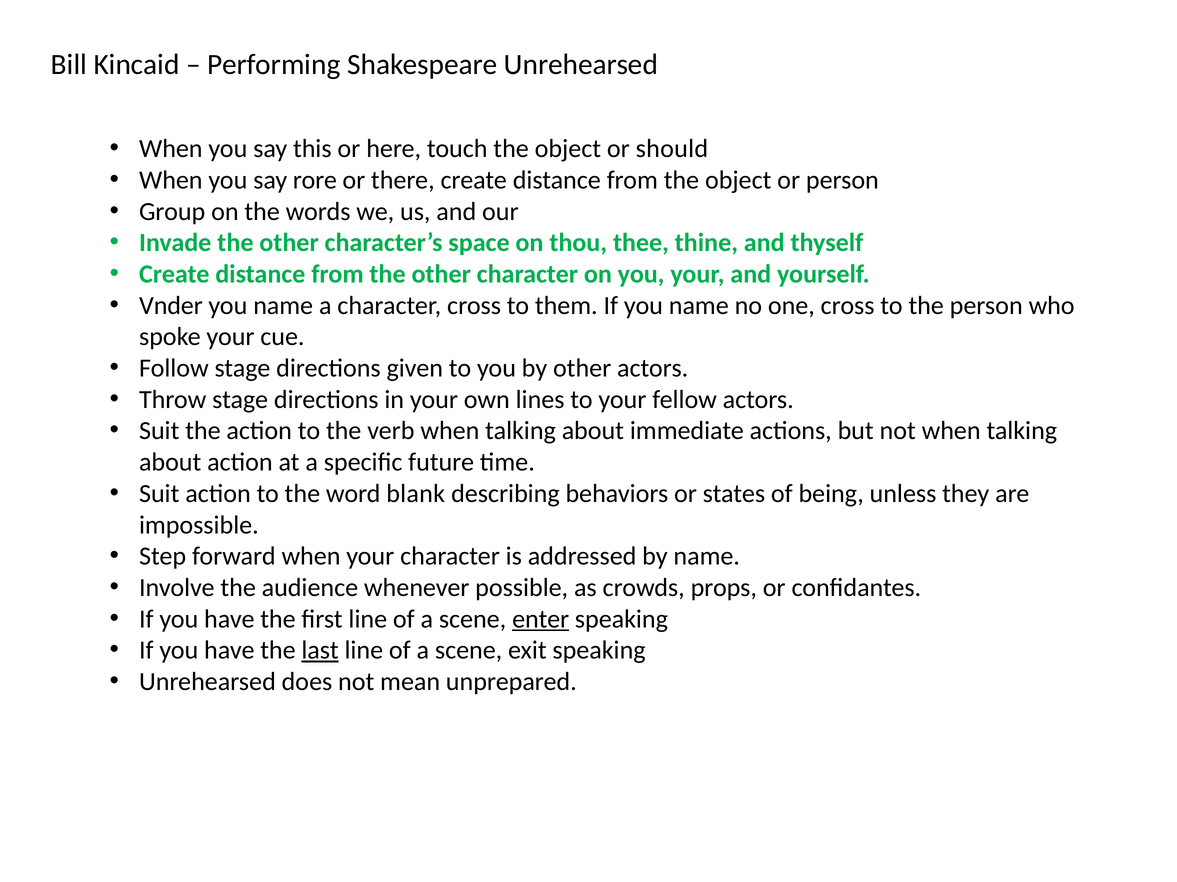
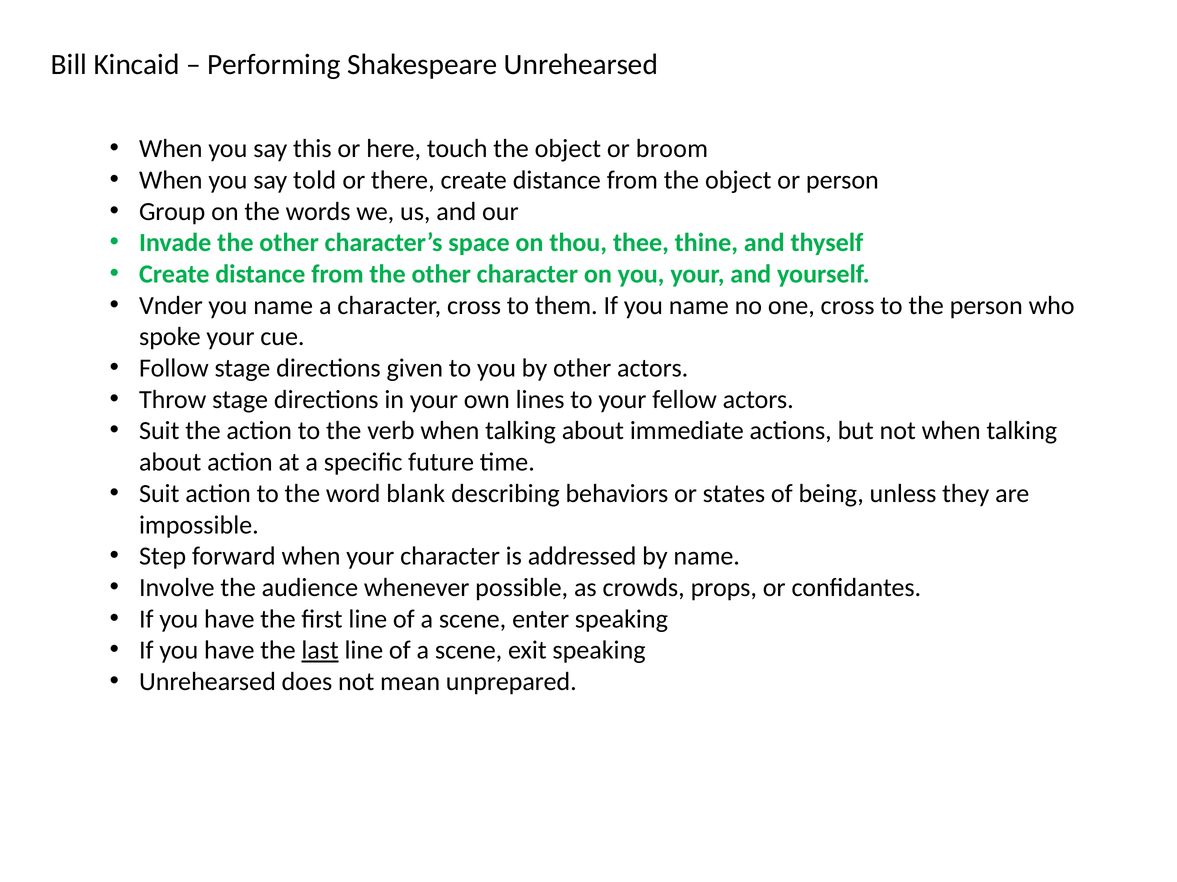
should: should -> broom (672, 149)
rore: rore -> told (315, 180)
enter underline: present -> none (541, 619)
